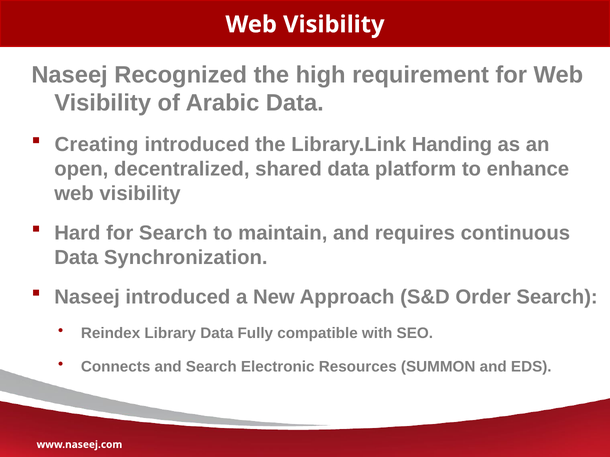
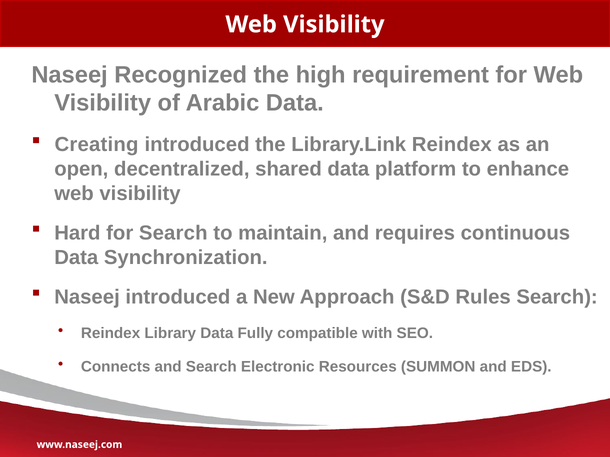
Library.Link Handing: Handing -> Reindex (452, 145)
Order: Order -> Rules (483, 297)
